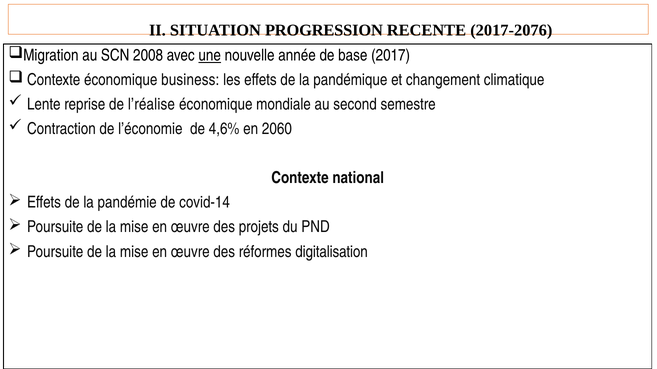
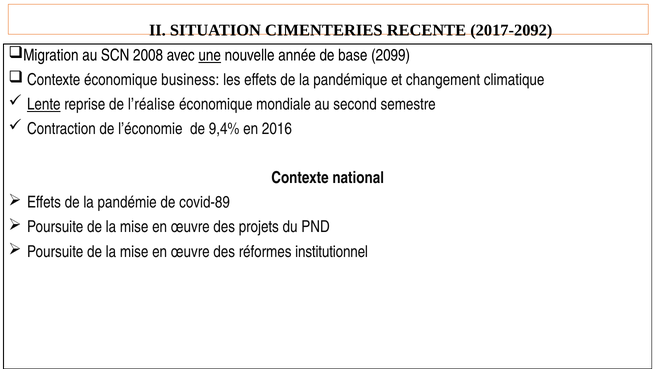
PROGRESSION: PROGRESSION -> CIMENTERIES (324, 30)
2017-2076: 2017-2076 -> 2017-2092 (511, 30)
2017: 2017 -> 2099 (391, 55)
Lente underline: none -> present (44, 105)
4,6%: 4,6% -> 9,4% (224, 129)
2060: 2060 -> 2016 (277, 129)
covid-14: covid-14 -> covid-89 (205, 203)
digitalisation: digitalisation -> institutionnel (332, 252)
